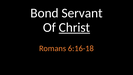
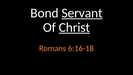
Servant underline: none -> present (82, 13)
